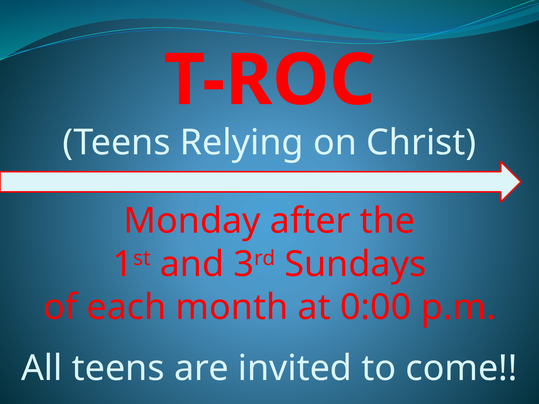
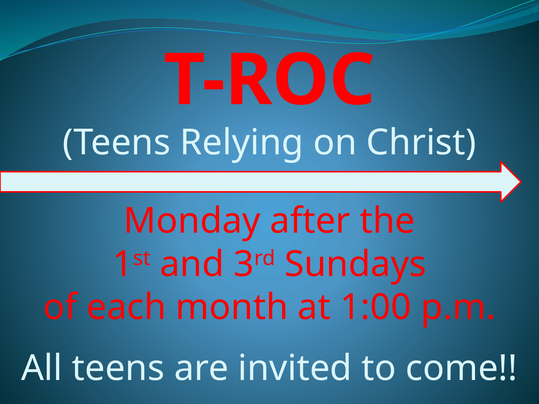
0:00: 0:00 -> 1:00 (376, 307)
